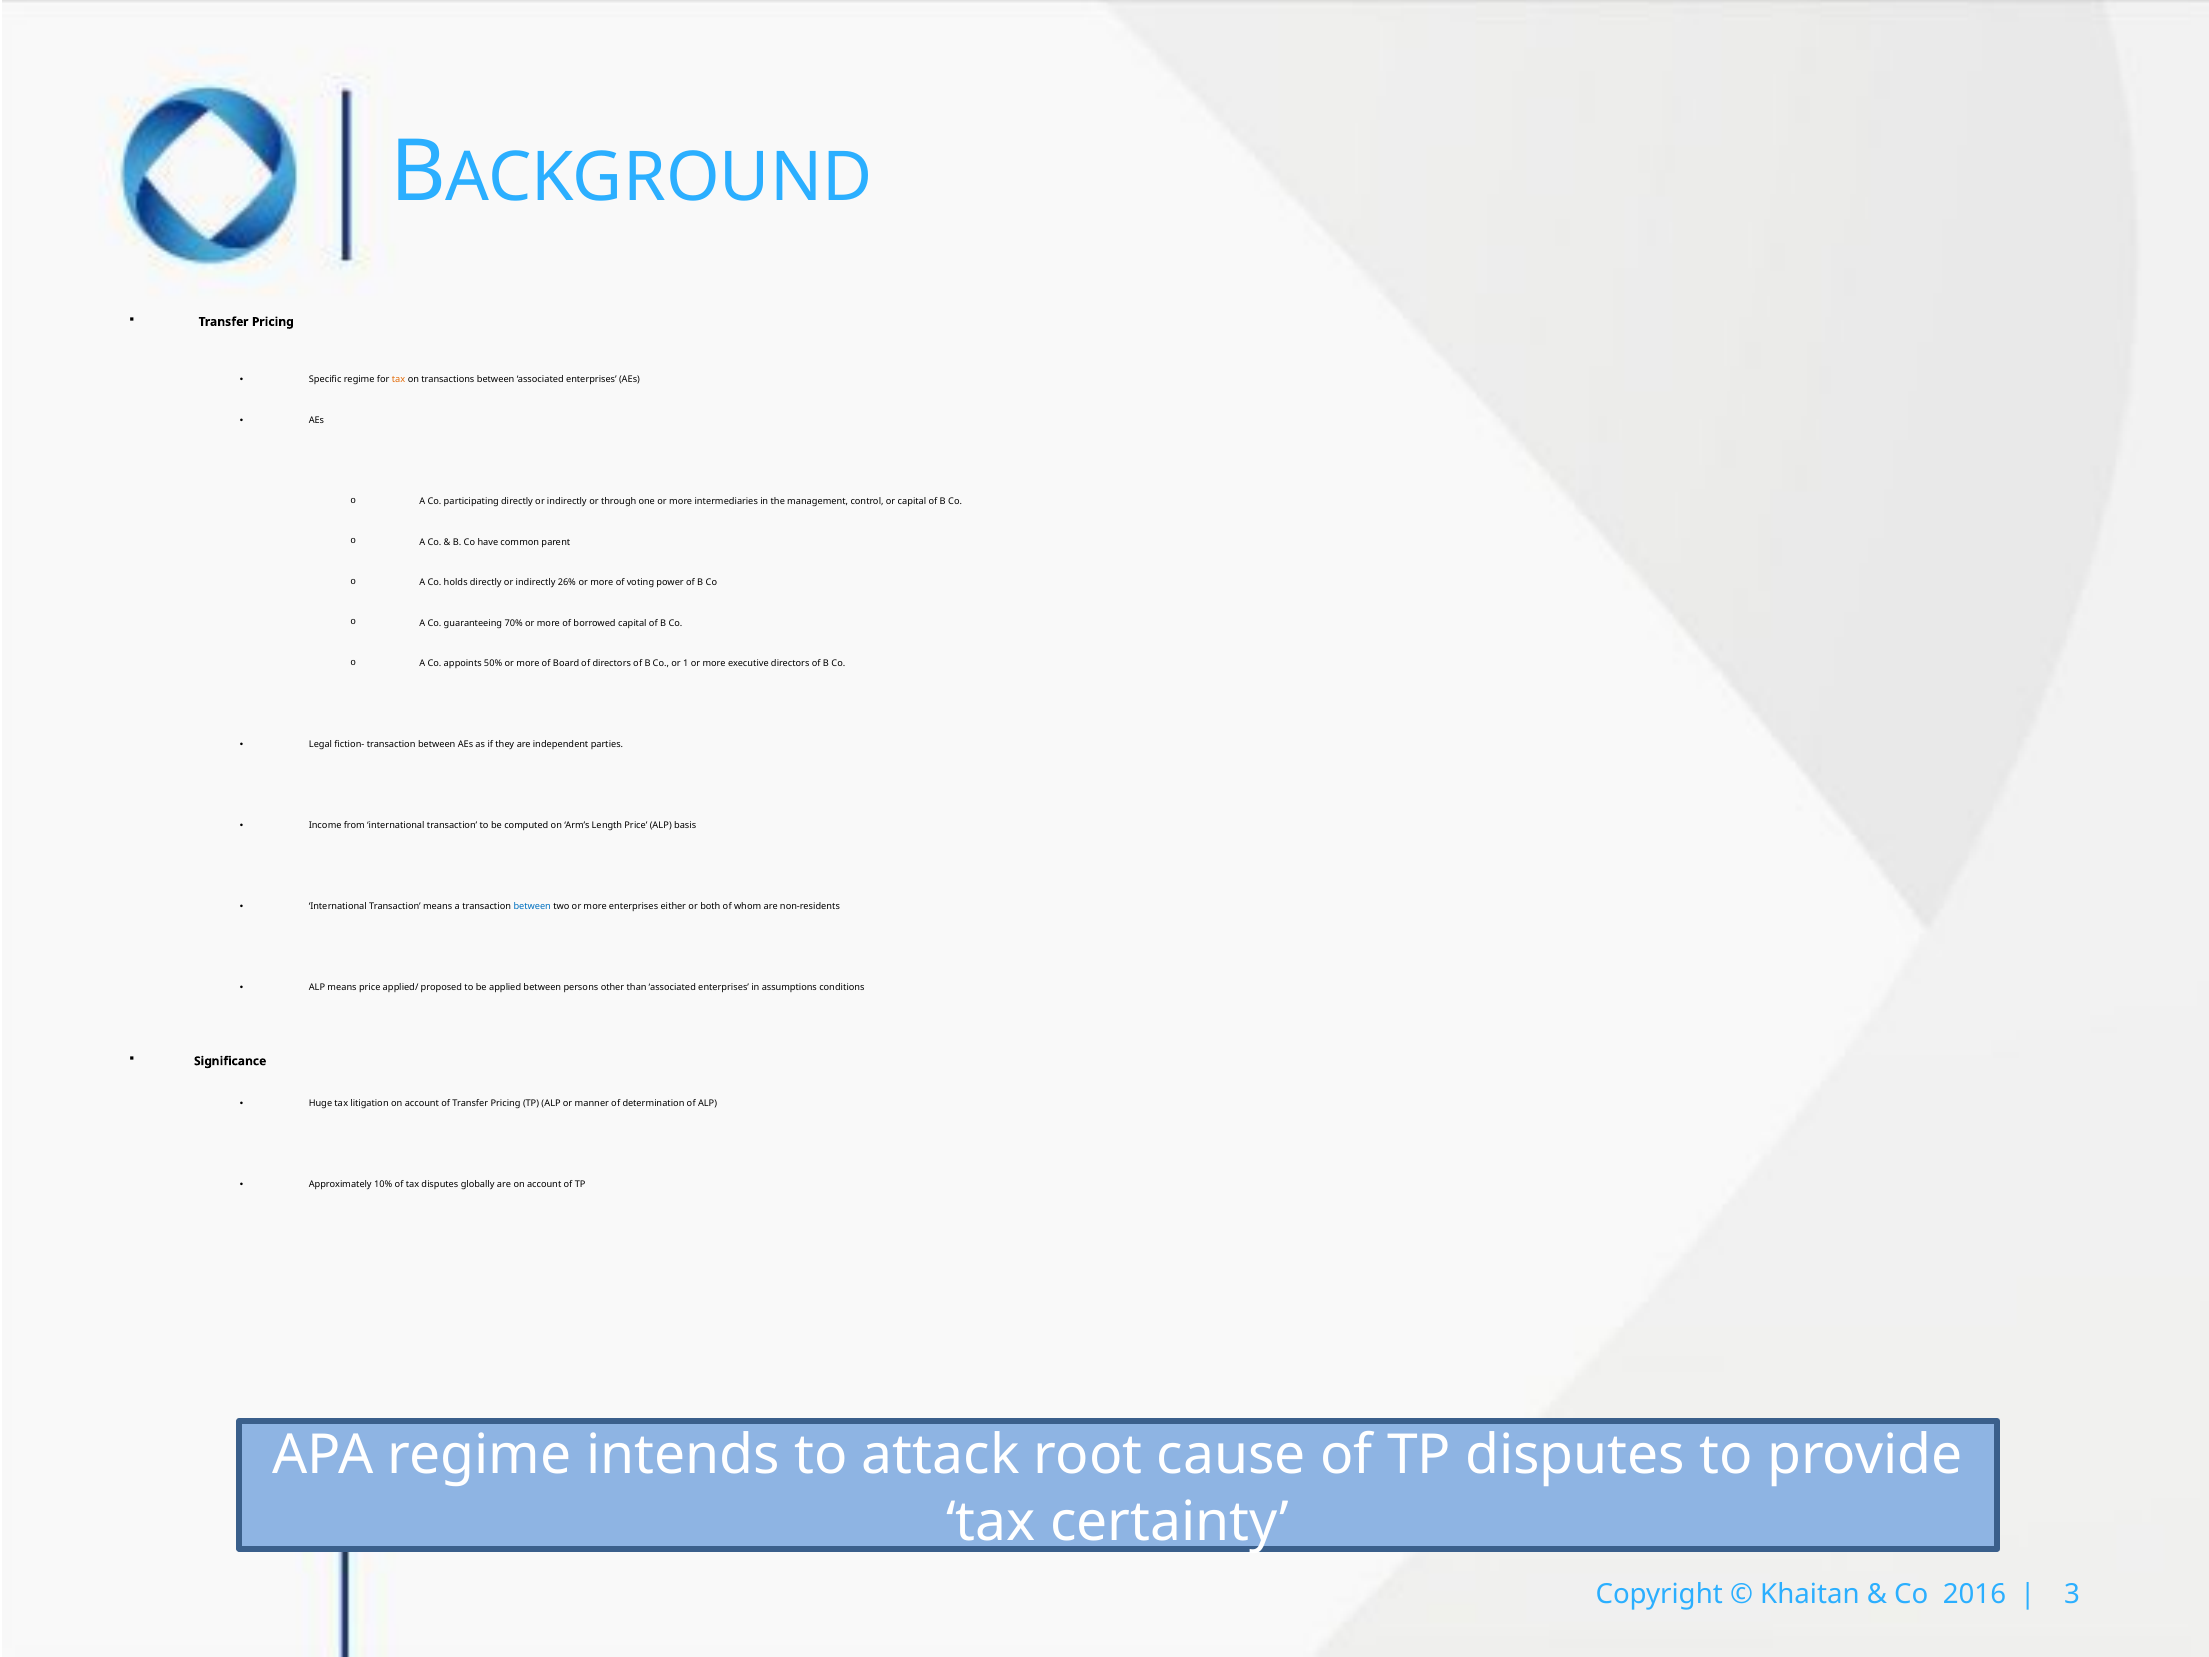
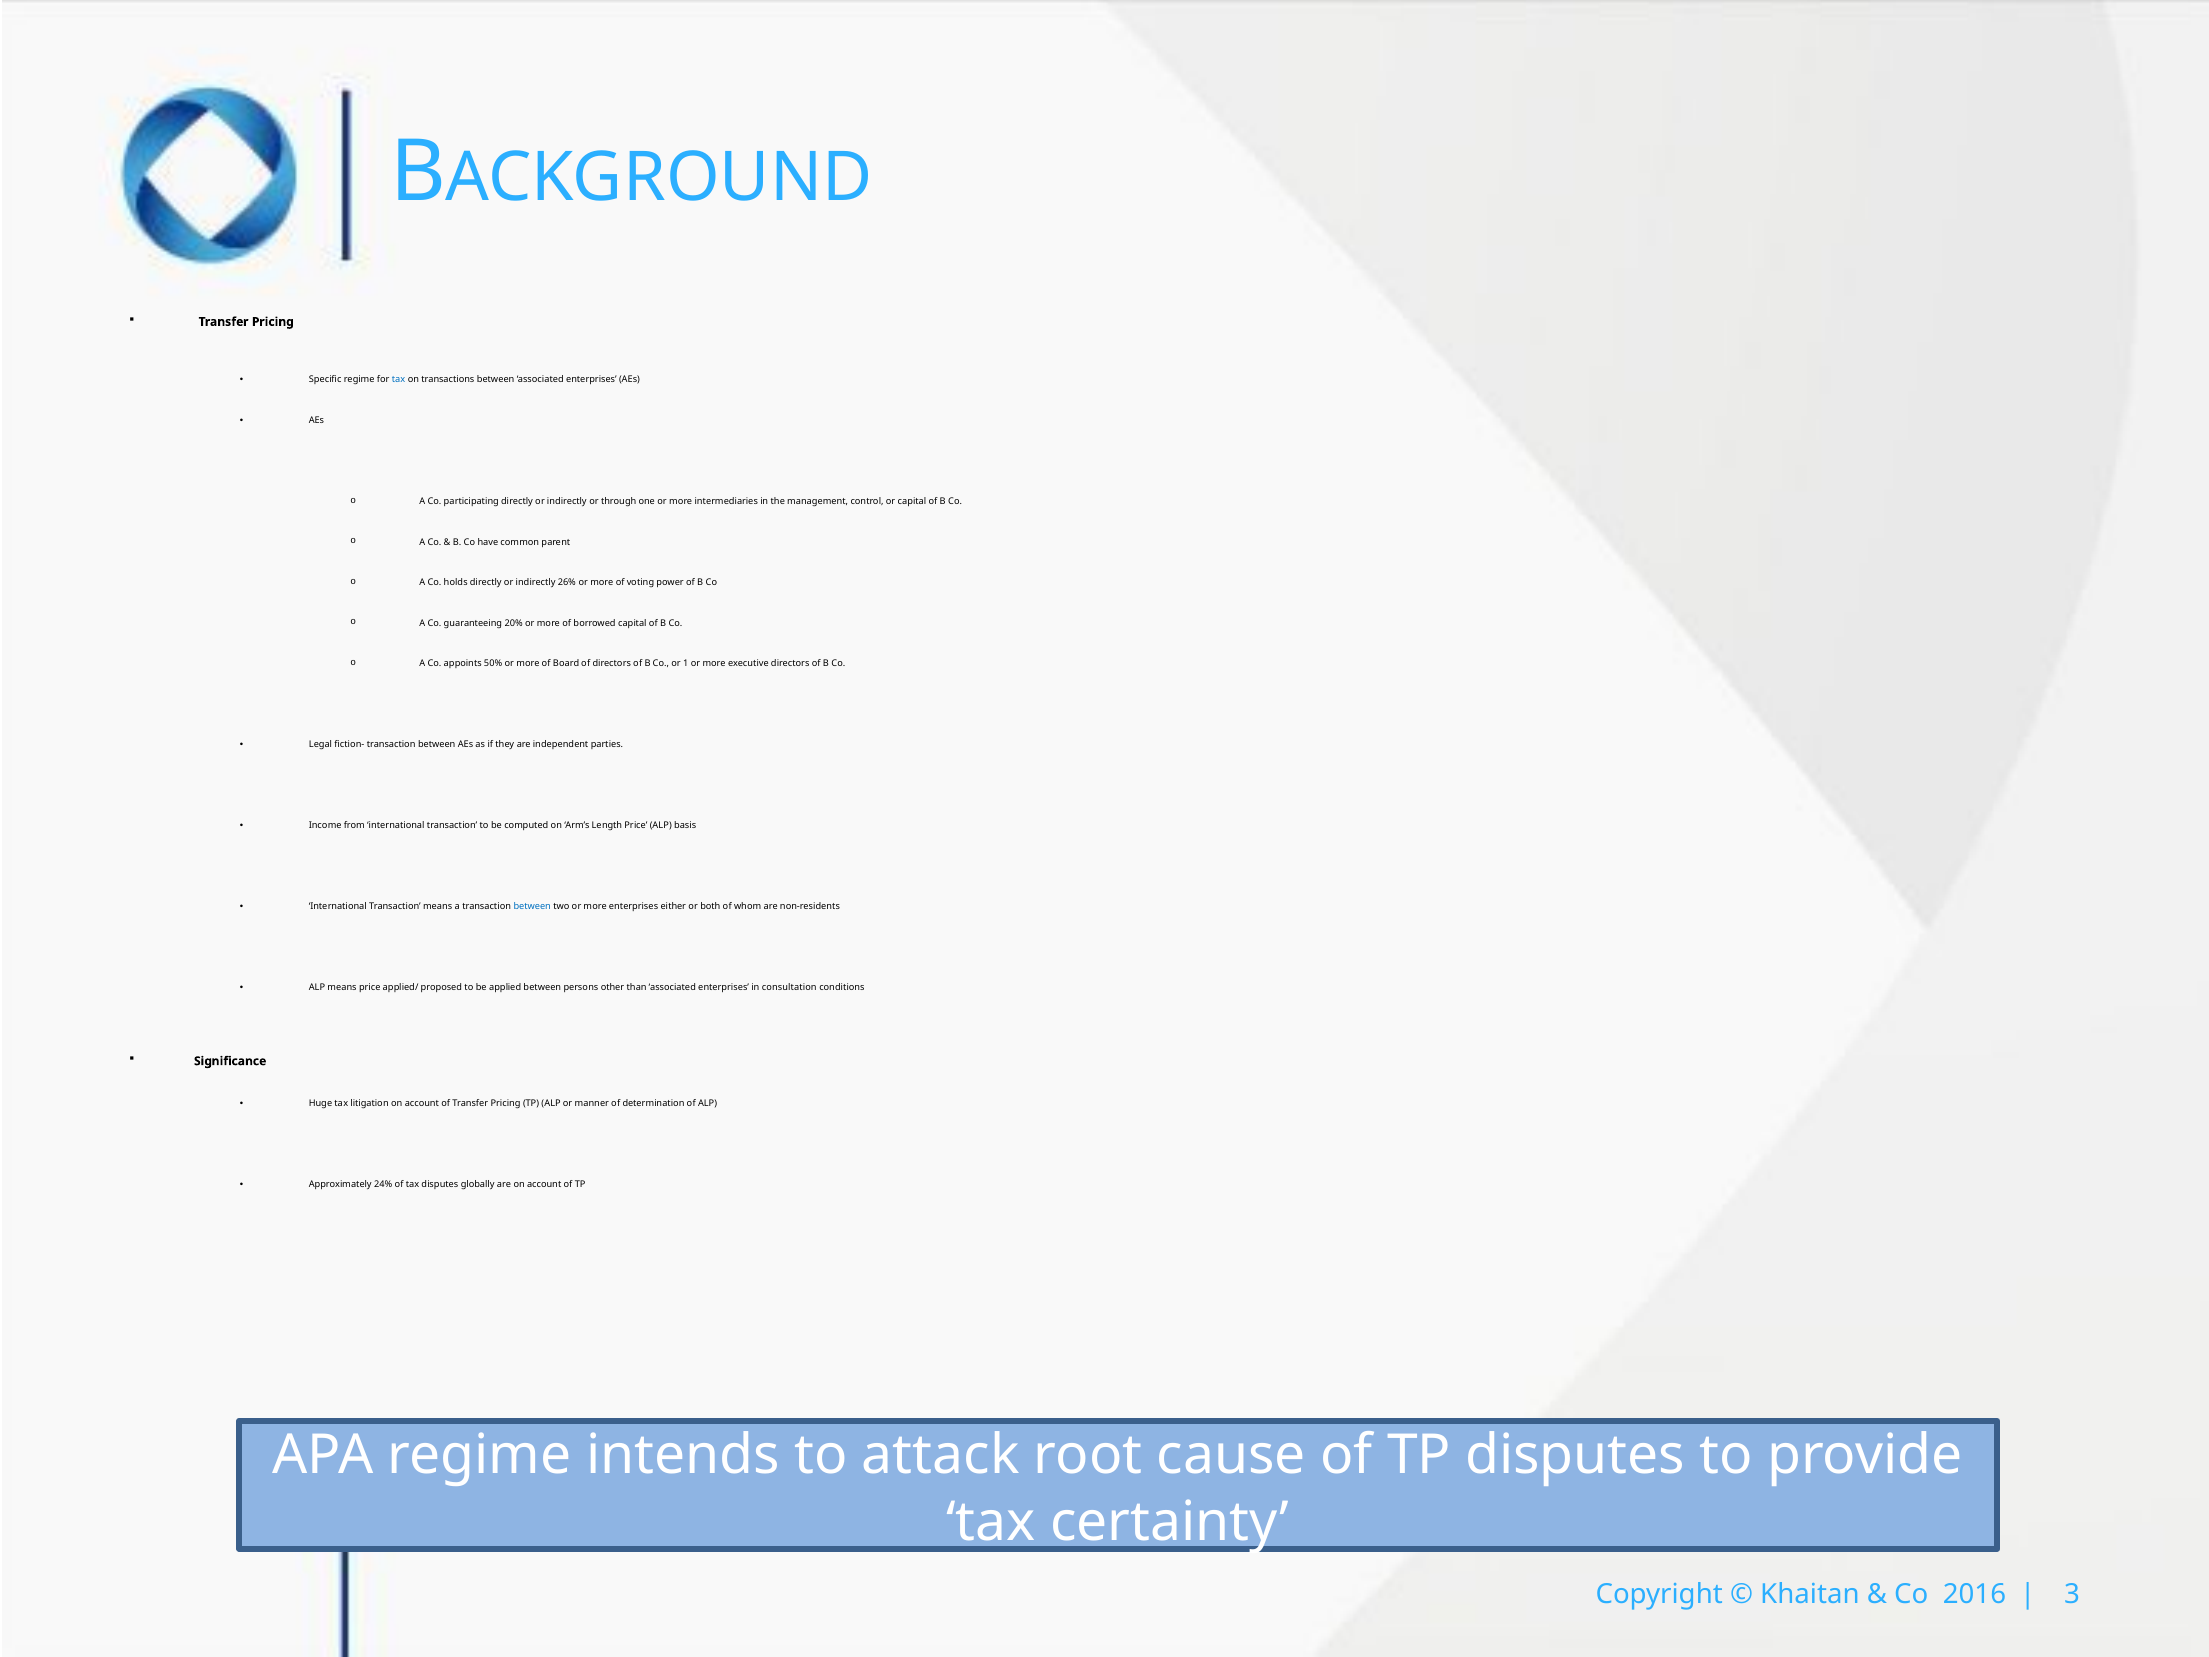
tax colour: orange -> blue (399, 380)
70%: 70% -> 20% (514, 623)
assumptions: assumptions -> consultation (789, 988)
10%: 10% -> 24% (383, 1184)
